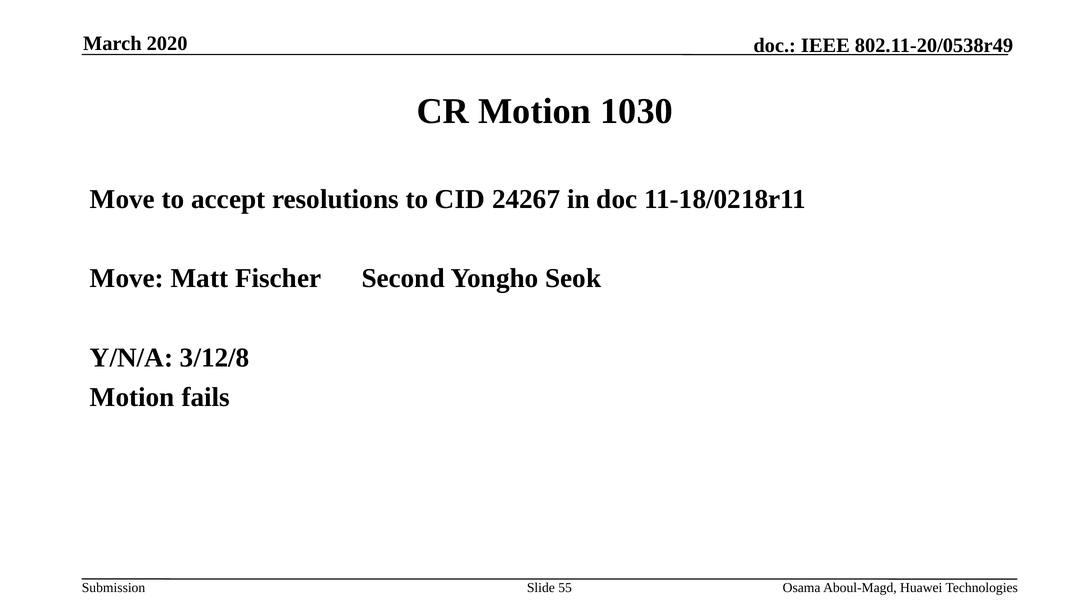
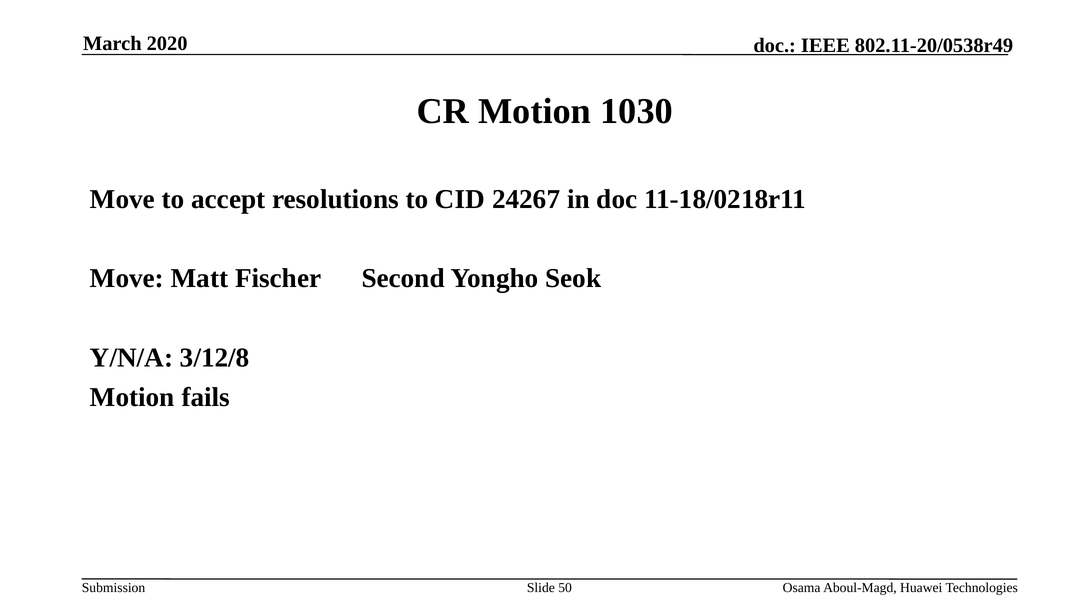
55: 55 -> 50 (565, 588)
